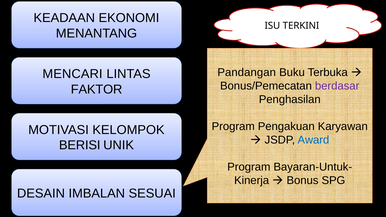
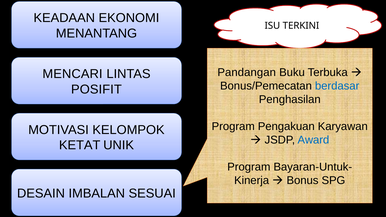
berdasar colour: purple -> blue (337, 86)
FAKTOR: FAKTOR -> POSIFIT (96, 89)
BERISI: BERISI -> KETAT (80, 145)
